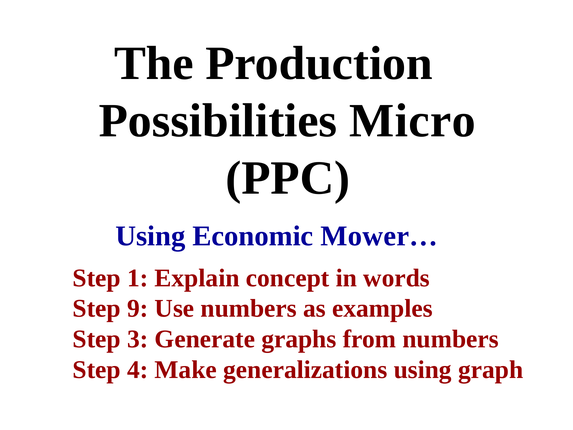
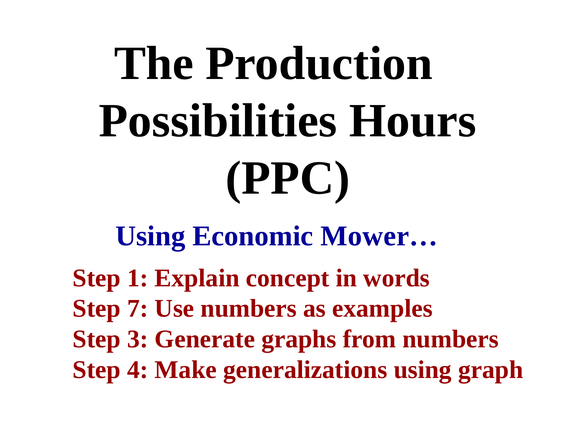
Micro: Micro -> Hours (413, 121)
9: 9 -> 7 (138, 308)
